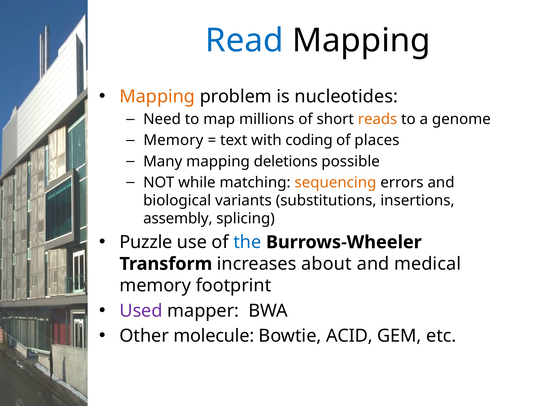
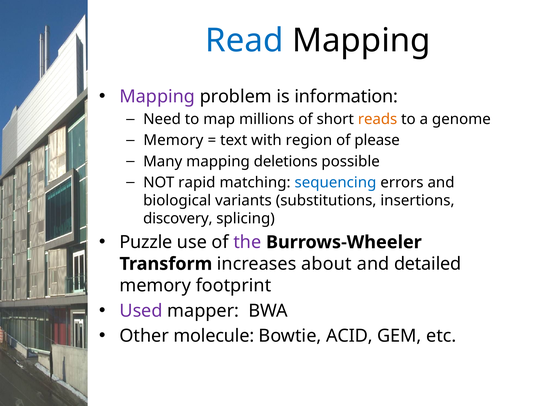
Mapping colour: orange -> purple (157, 97)
nucleotides: nucleotides -> information (346, 97)
coding: coding -> region (309, 141)
places: places -> please (377, 141)
while: while -> rapid (197, 183)
sequencing colour: orange -> blue (335, 183)
assembly: assembly -> discovery (178, 219)
the colour: blue -> purple (247, 243)
medical: medical -> detailed (428, 264)
